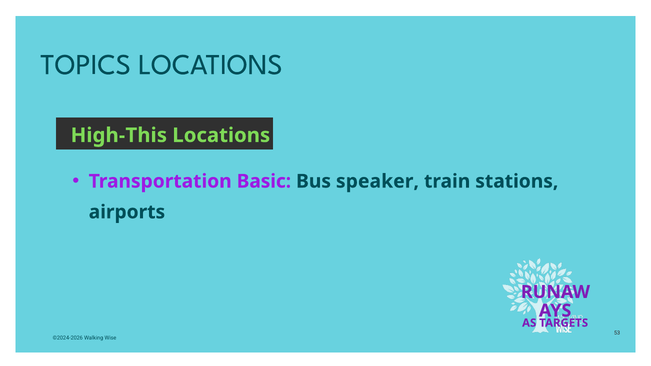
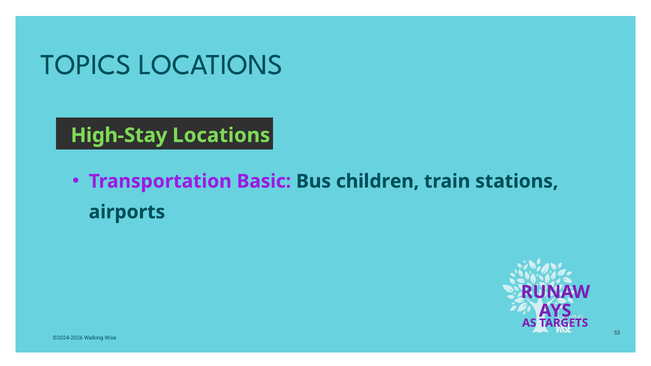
High-This: High-This -> High-Stay (119, 135)
speaker: speaker -> children (378, 181)
